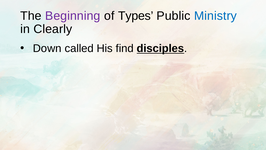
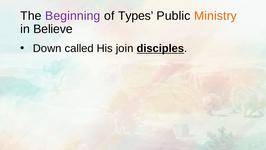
Ministry colour: blue -> orange (215, 16)
Clearly: Clearly -> Believe (53, 29)
find: find -> join (125, 48)
